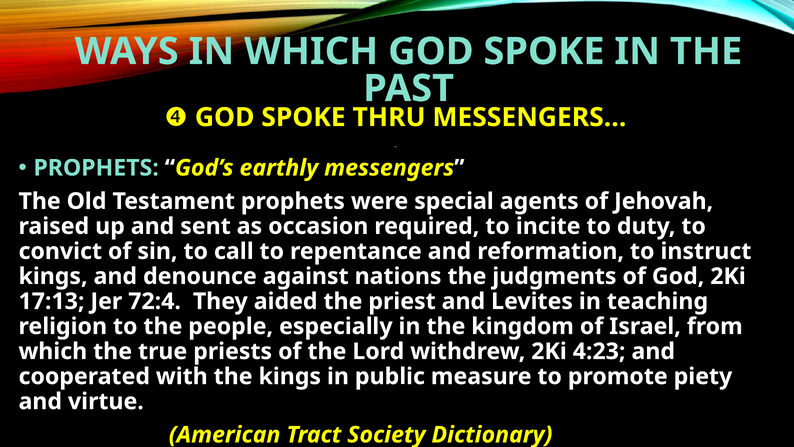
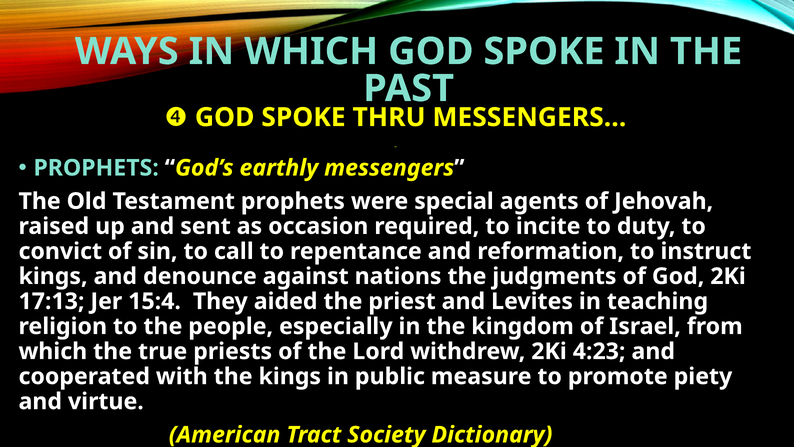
72:4: 72:4 -> 15:4 (155, 301)
